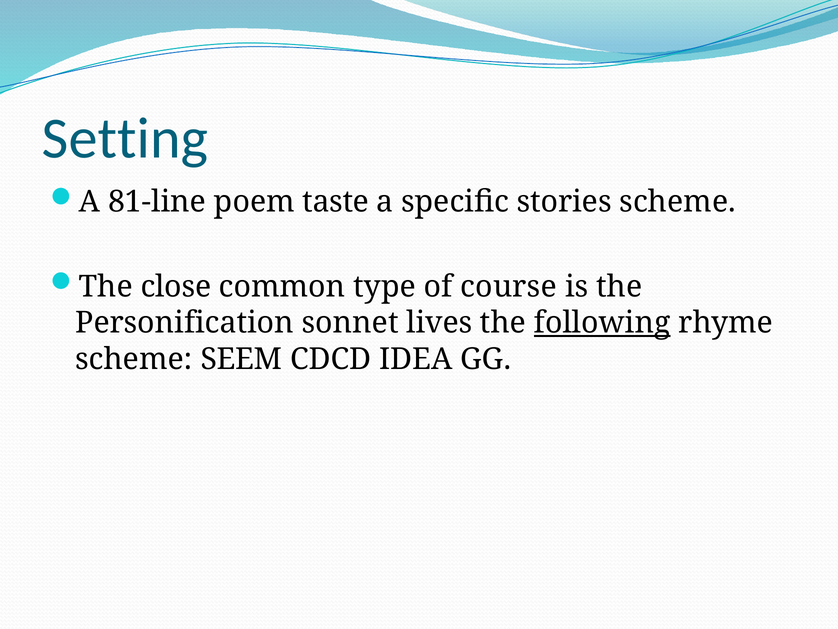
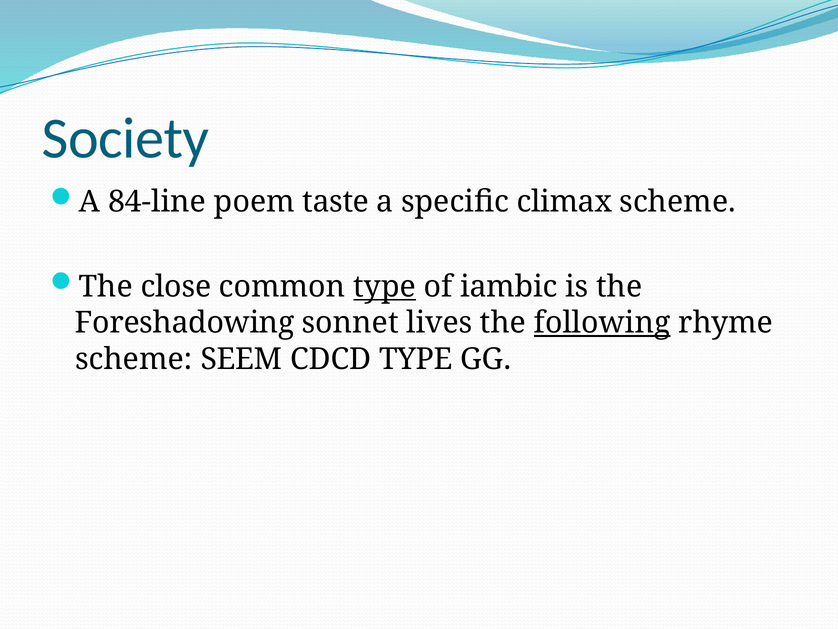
Setting: Setting -> Society (125, 138)
81-line: 81-line -> 84-line (157, 202)
stories: stories -> climax (564, 202)
type underline: none -> present (385, 286)
course: course -> iambic (509, 286)
Personification: Personification -> Foreshadowing (185, 323)
CDCD IDEA: IDEA -> TYPE (416, 359)
